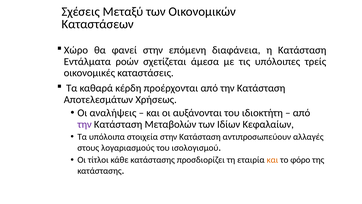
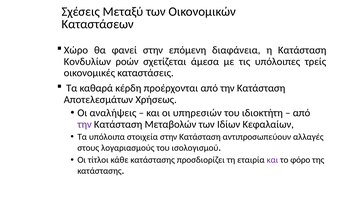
Εντάλματα: Εντάλματα -> Κονδυλίων (87, 61)
αυξάνονται: αυξάνονται -> υπηρεσιών (197, 113)
και colour: orange -> purple (272, 160)
